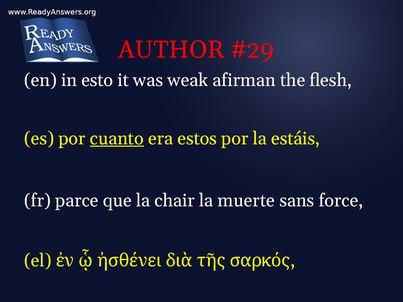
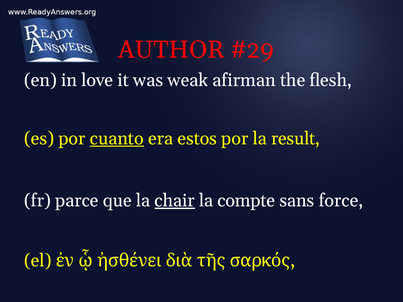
esto: esto -> love (97, 80)
estáis: estáis -> result (296, 139)
chair underline: none -> present (175, 201)
muerte: muerte -> compte (246, 201)
